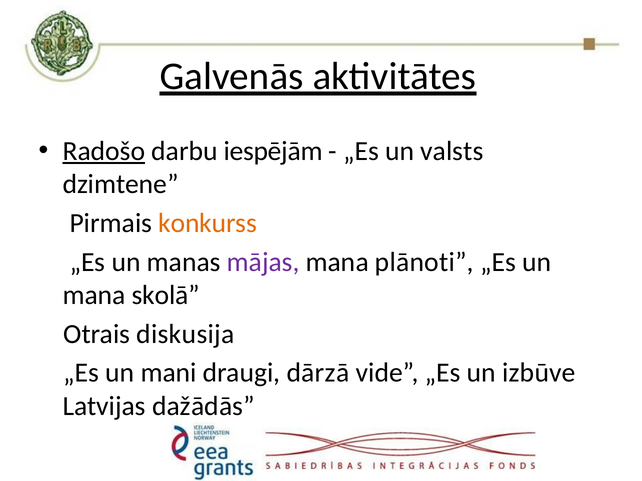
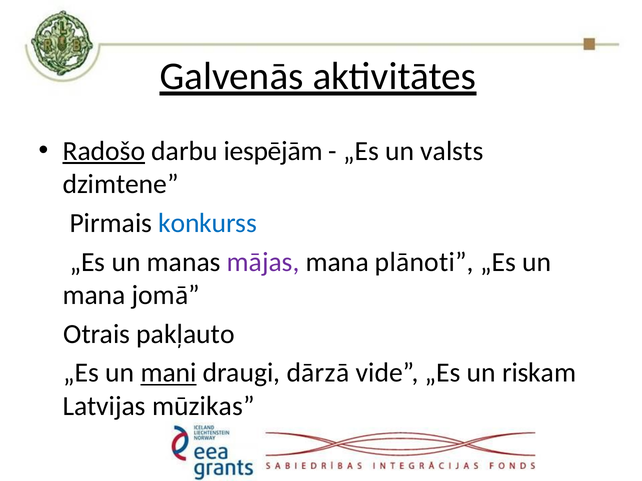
konkurss colour: orange -> blue (208, 223)
skolā: skolā -> jomā (166, 295)
diskusija: diskusija -> pakļauto (186, 334)
mani underline: none -> present (169, 373)
izbūve: izbūve -> riskam (539, 373)
dažādās: dažādās -> mūzikas (203, 406)
